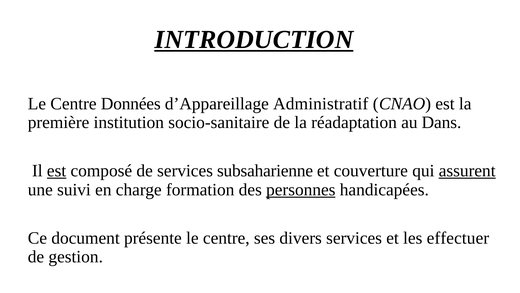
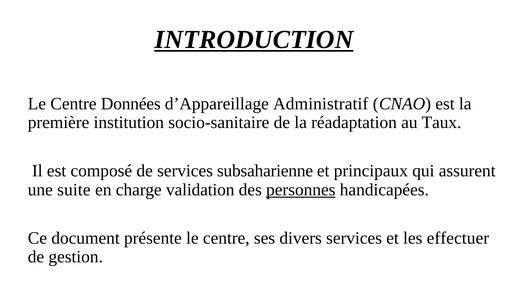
Dans: Dans -> Taux (441, 122)
est underline: present -> none (57, 171)
couverture: couverture -> principaux (371, 171)
assurent underline: present -> none (467, 171)
suivi: suivi -> suite (74, 189)
formation: formation -> validation (200, 189)
